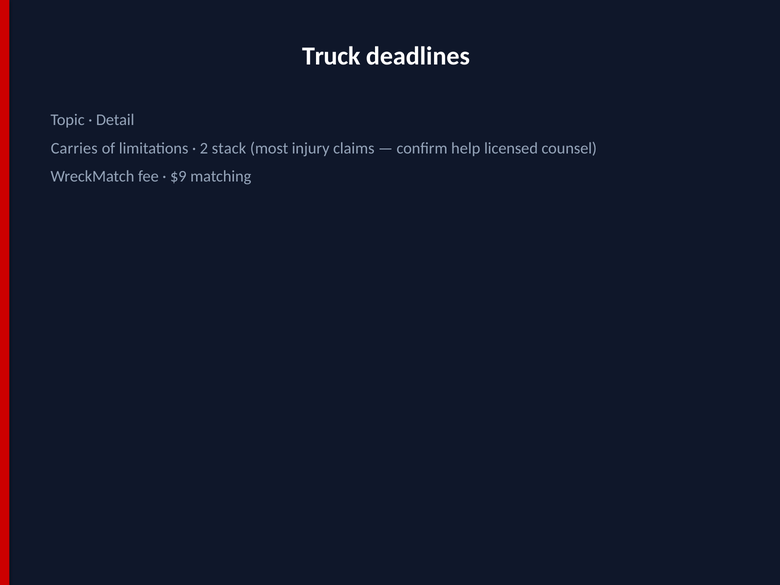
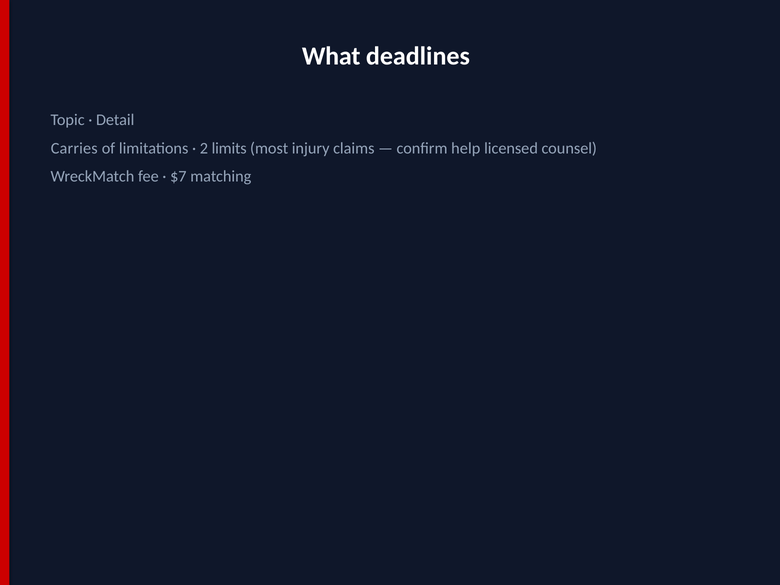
Truck: Truck -> What (331, 56)
stack: stack -> limits (229, 148)
$9: $9 -> $7 (178, 176)
